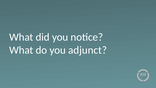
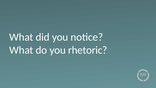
adjunct: adjunct -> rhetoric (88, 50)
